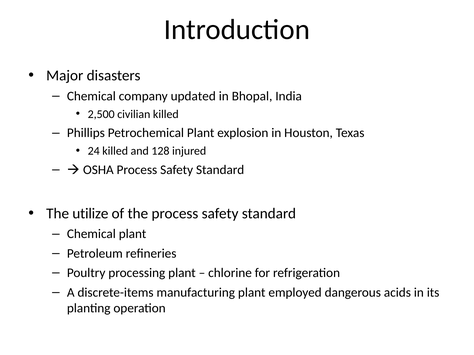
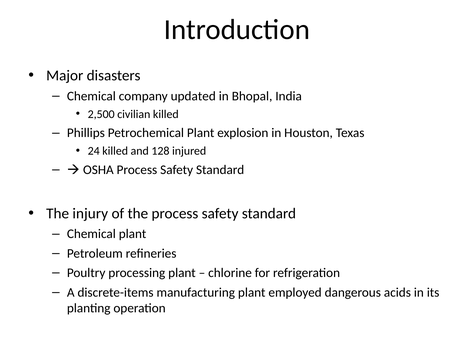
utilize: utilize -> injury (90, 214)
